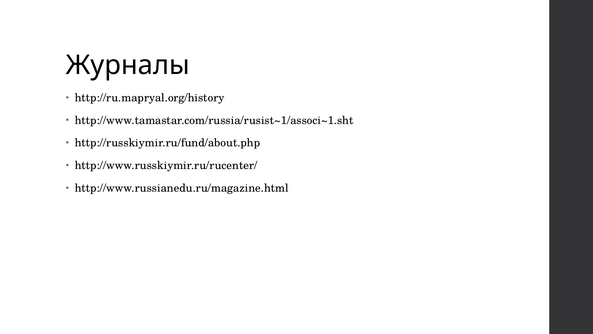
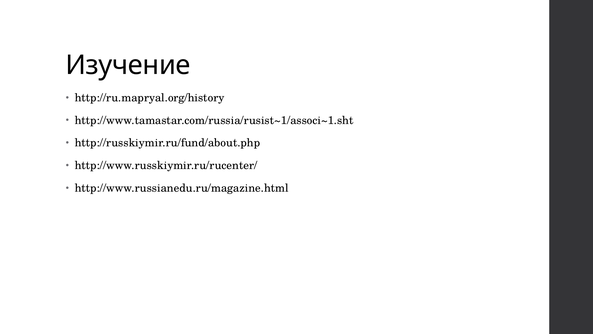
Журналы: Журналы -> Изучение (128, 65)
